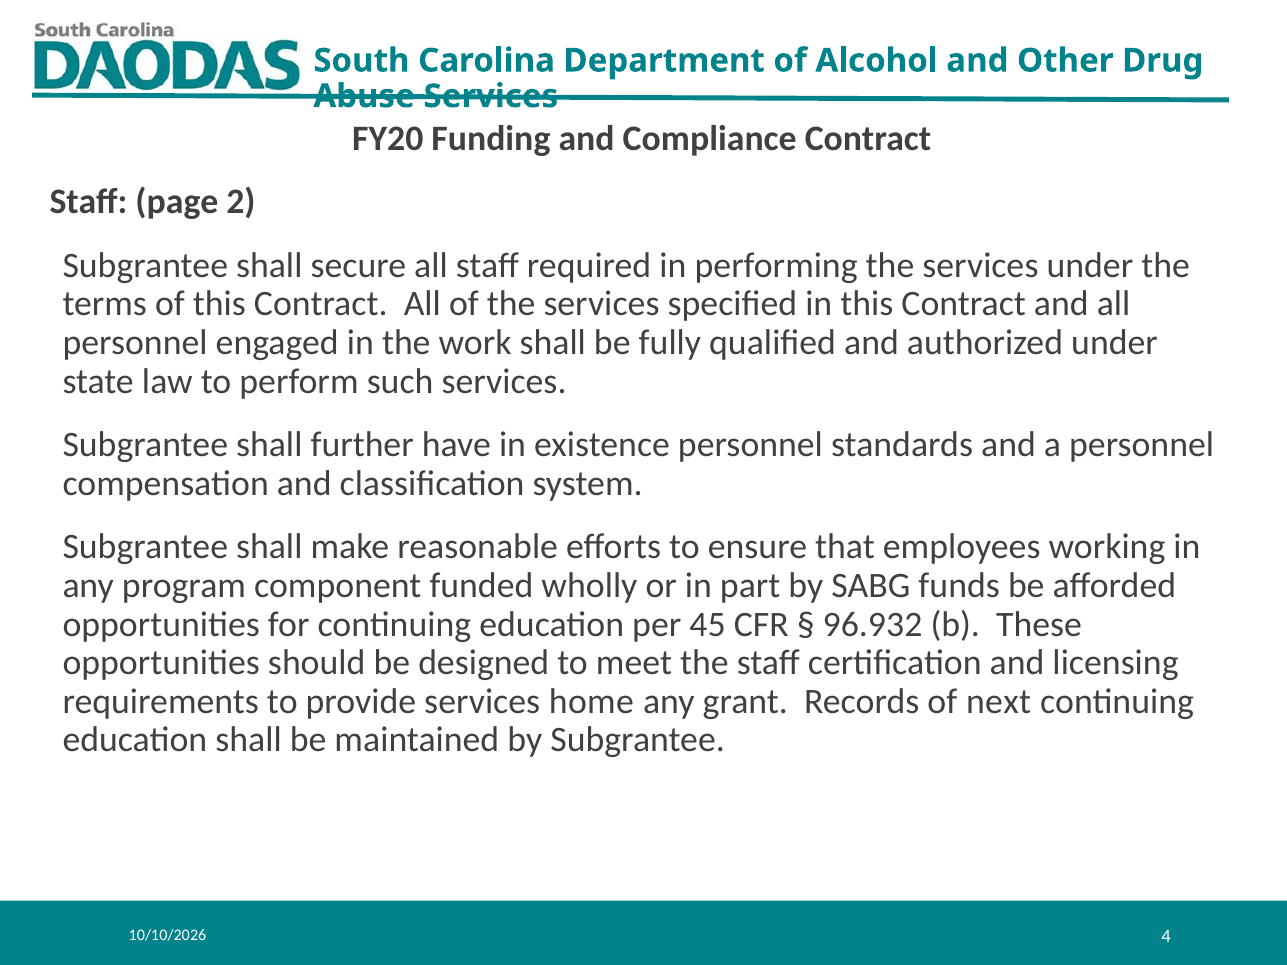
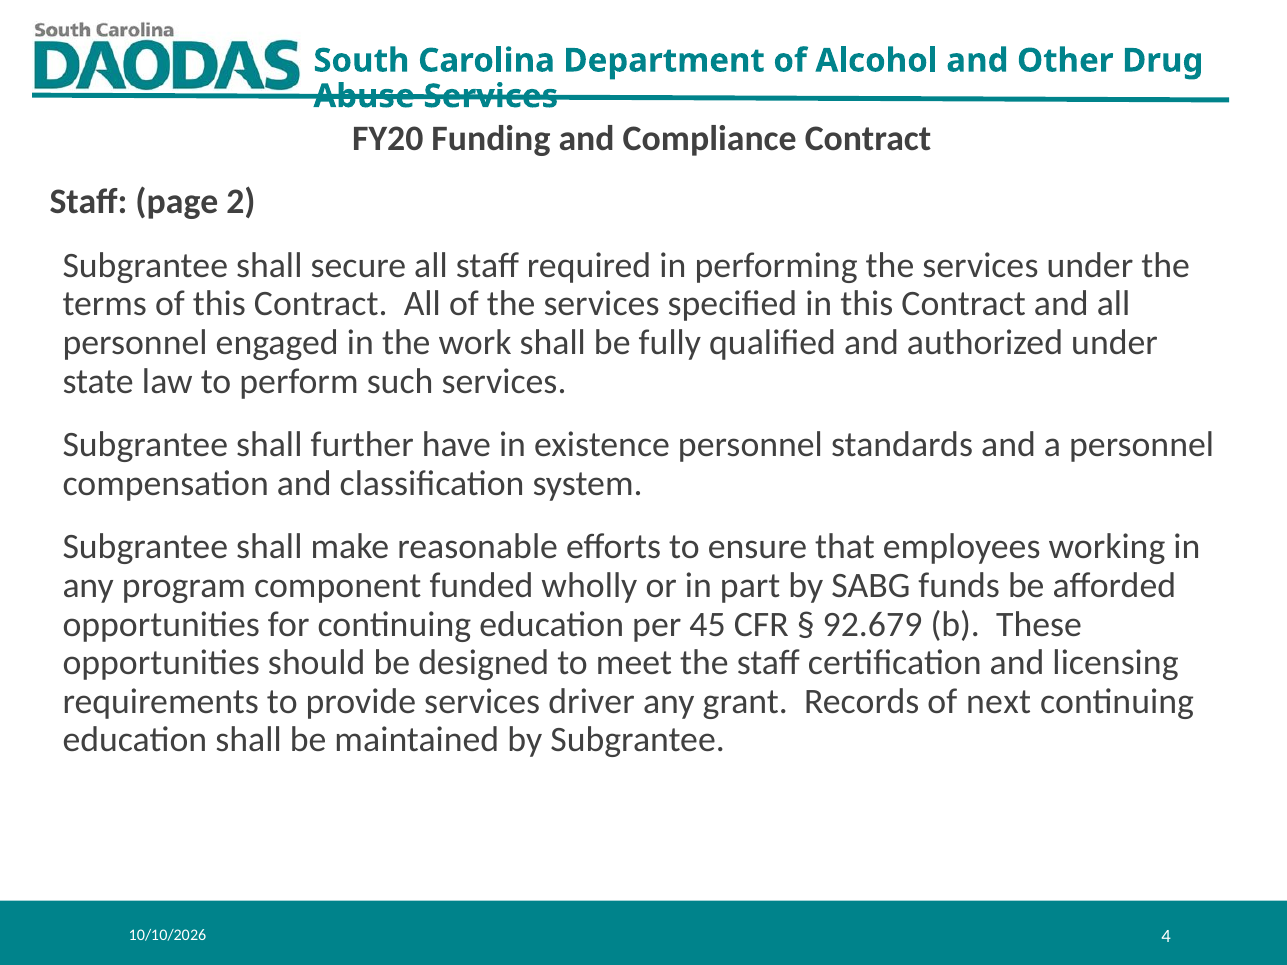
96.932: 96.932 -> 92.679 (873, 625)
home: home -> driver (592, 702)
